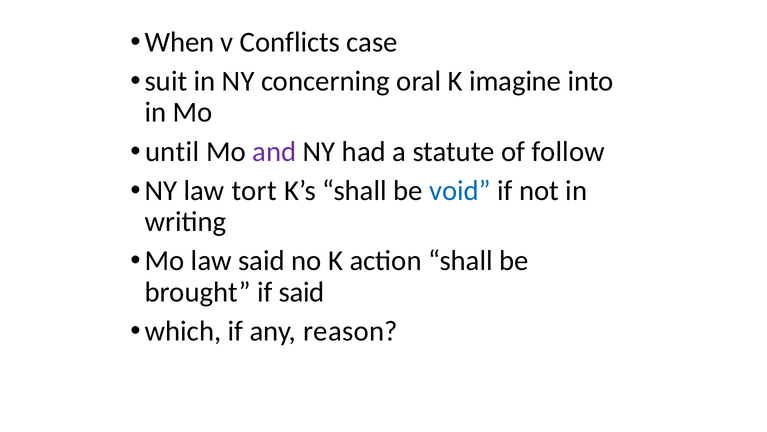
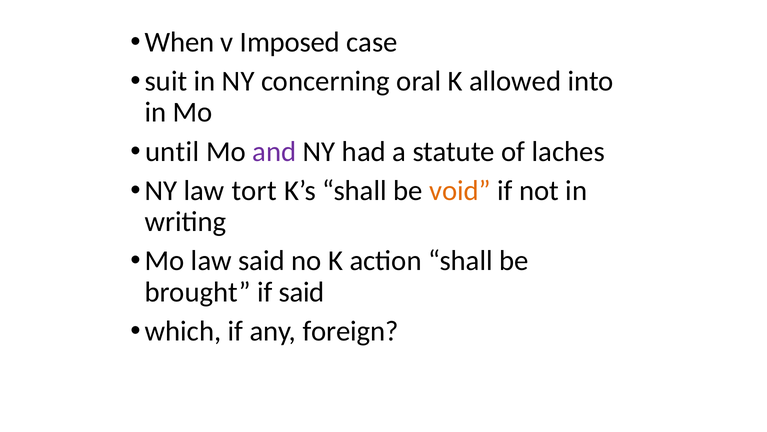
Conflicts: Conflicts -> Imposed (290, 42)
imagine: imagine -> allowed (515, 81)
follow: follow -> laches (568, 151)
void colour: blue -> orange (460, 190)
reason: reason -> foreign (351, 331)
